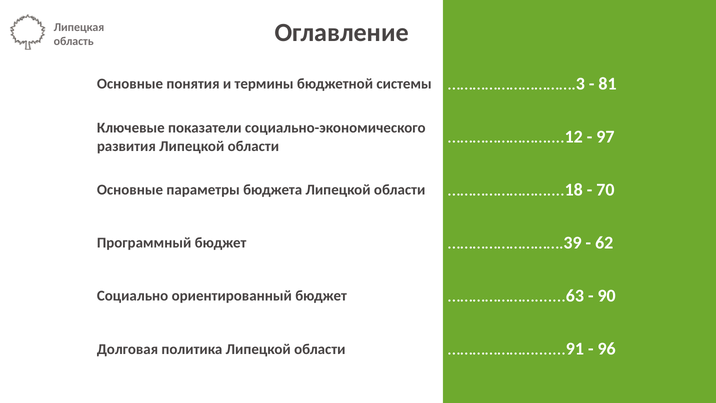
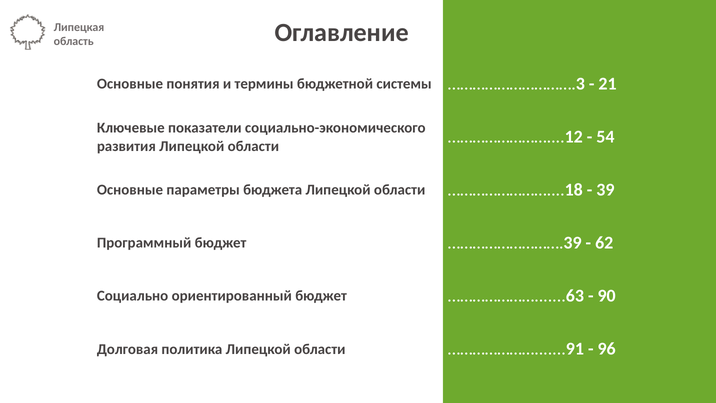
81: 81 -> 21 (608, 84)
97: 97 -> 54 (605, 137)
70: 70 -> 39 (605, 190)
